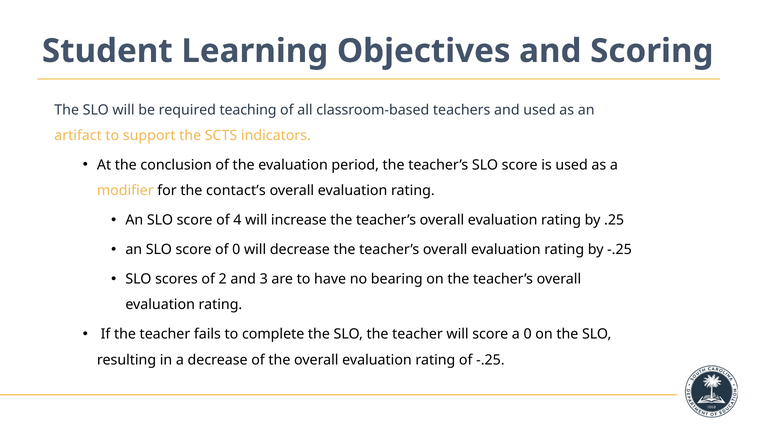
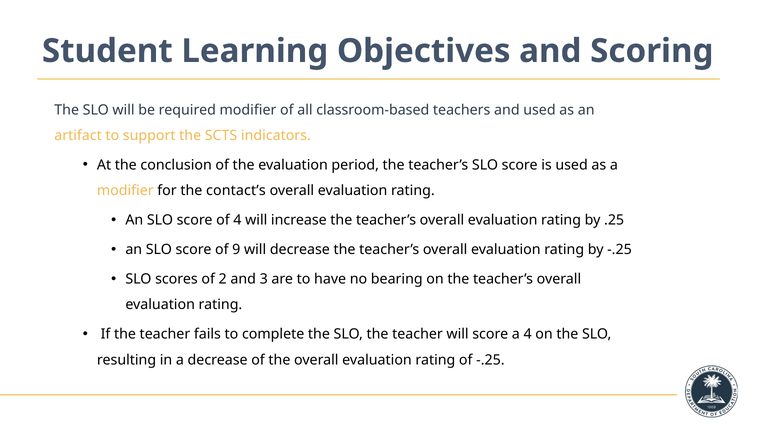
required teaching: teaching -> modifier (248, 110)
of 0: 0 -> 9 (236, 250)
a 0: 0 -> 4 (528, 335)
